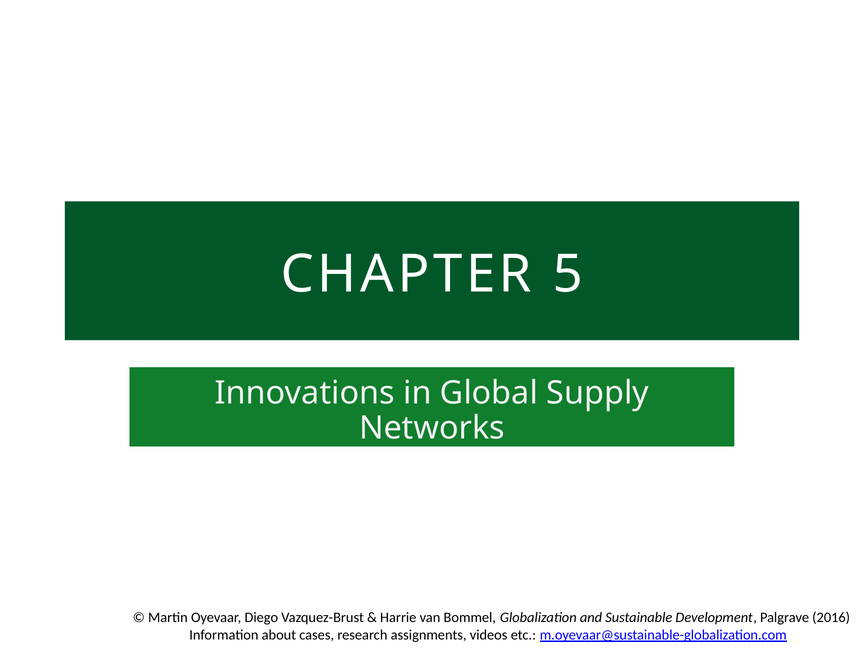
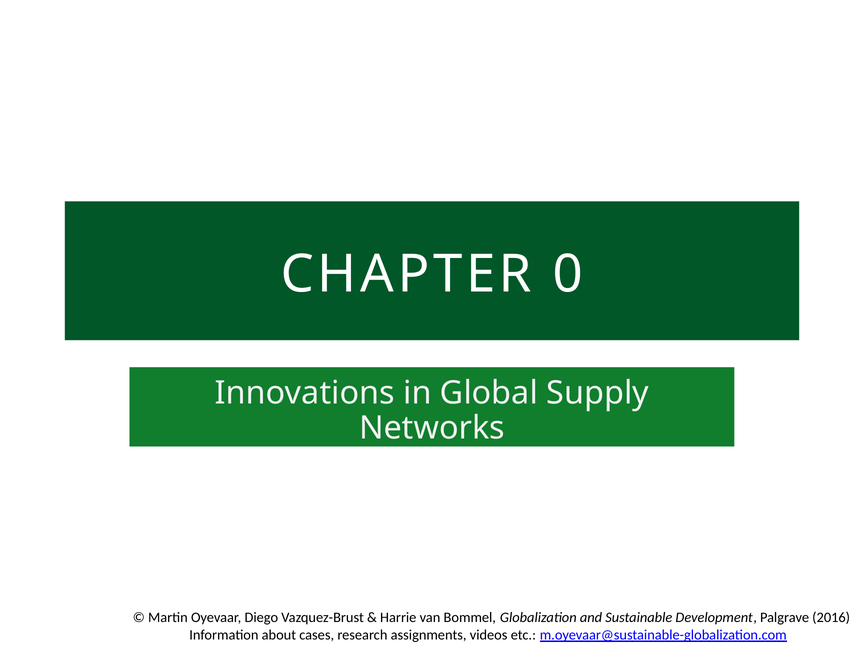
5: 5 -> 0 (568, 274)
